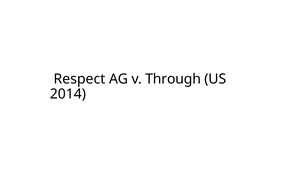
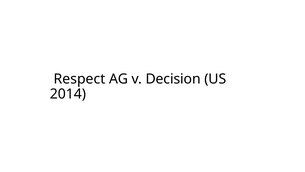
Through: Through -> Decision (173, 79)
